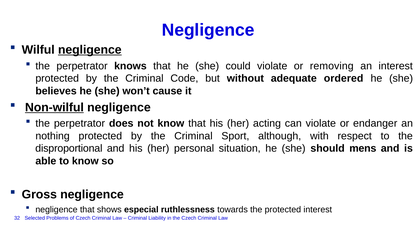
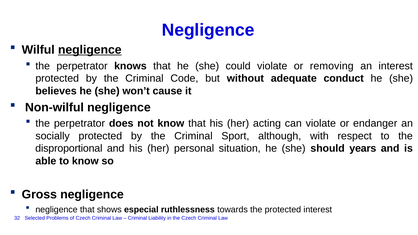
ordered: ordered -> conduct (344, 79)
Non-wilful underline: present -> none (54, 107)
nothing: nothing -> socially (53, 136)
mens: mens -> years (363, 149)
